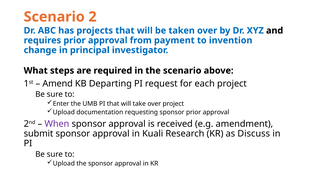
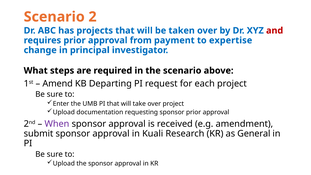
and colour: black -> red (275, 31)
invention: invention -> expertise (231, 40)
Discuss: Discuss -> General (254, 134)
